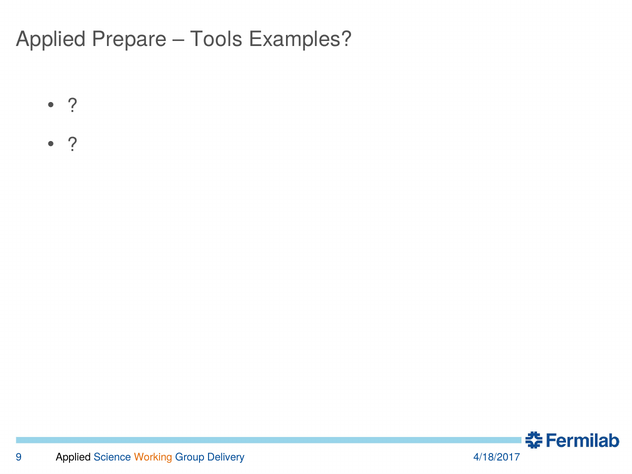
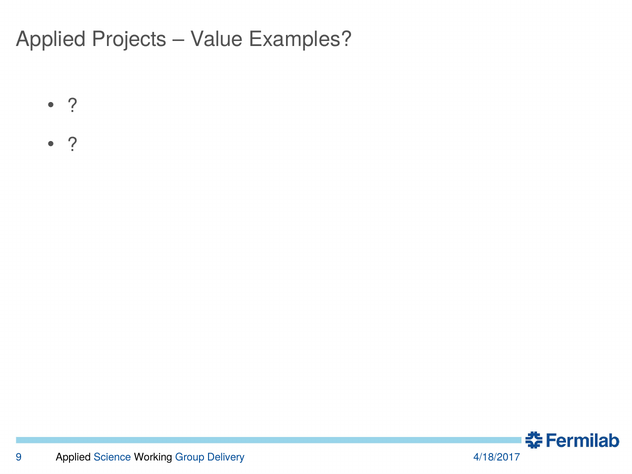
Prepare: Prepare -> Projects (129, 39)
Tools: Tools -> Value (217, 39)
Working colour: orange -> black (153, 457)
